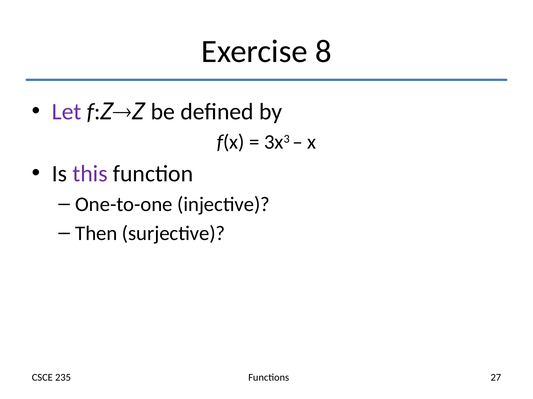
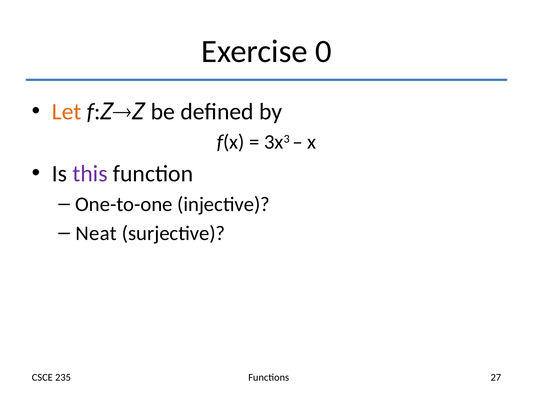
8: 8 -> 0 (323, 52)
Let colour: purple -> orange (67, 112)
Then: Then -> Neat (96, 234)
